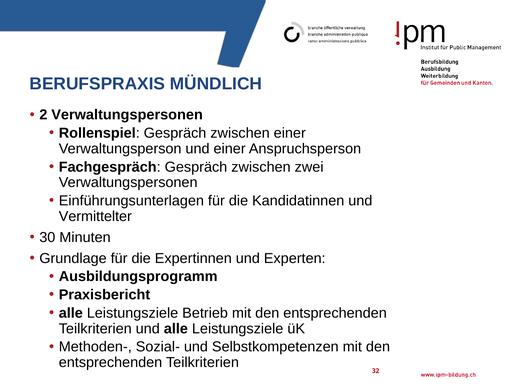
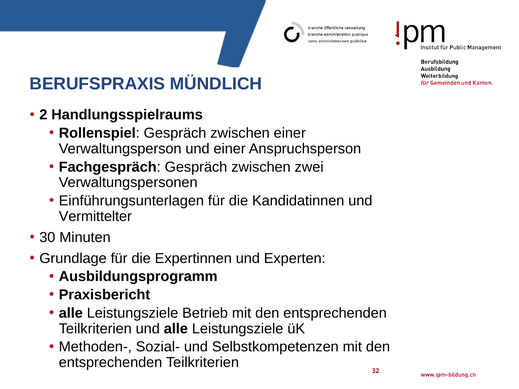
2 Verwaltungspersonen: Verwaltungspersonen -> Handlungsspielraums (127, 115)
